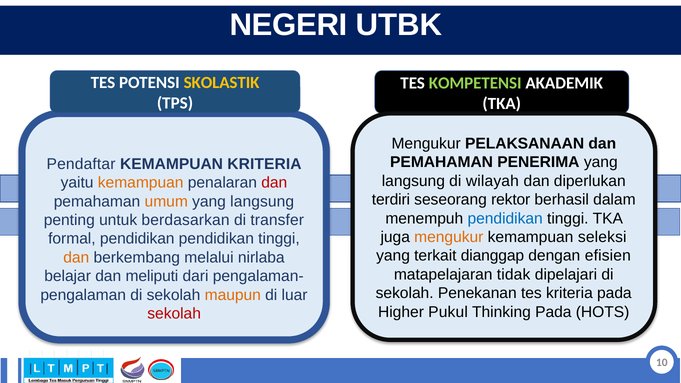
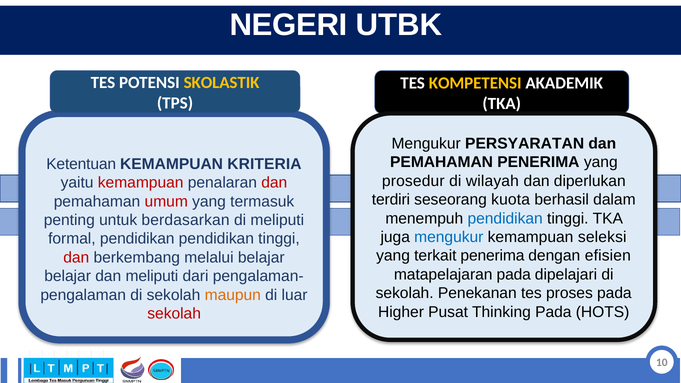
KOMPETENSI colour: light green -> yellow (475, 83)
PELAKSANAAN: PELAKSANAAN -> PERSYARATAN (525, 144)
Pendaftar: Pendaftar -> Ketentuan (81, 164)
langsung: langsung -> prosedur (413, 181)
kemampuan colour: orange -> red (141, 183)
rektor: rektor -> kuota (511, 200)
umum colour: orange -> red (166, 201)
langsung: langsung -> termasuk (262, 201)
di transfer: transfer -> meliputi (277, 220)
mengukur colour: orange -> blue (449, 237)
terkait dianggap: dianggap -> penerima (492, 256)
dan colour: orange -> red (76, 258)
melalui nirlaba: nirlaba -> belajar (261, 258)
matapelajaran tidak: tidak -> pada (514, 275)
tes kriteria: kriteria -> proses (569, 293)
Pukul: Pukul -> Pusat (448, 312)
